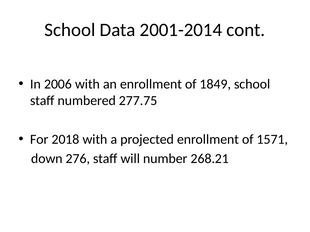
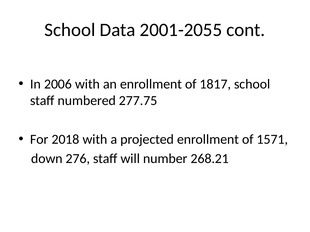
2001-2014: 2001-2014 -> 2001-2055 (181, 30)
1849: 1849 -> 1817 (215, 84)
